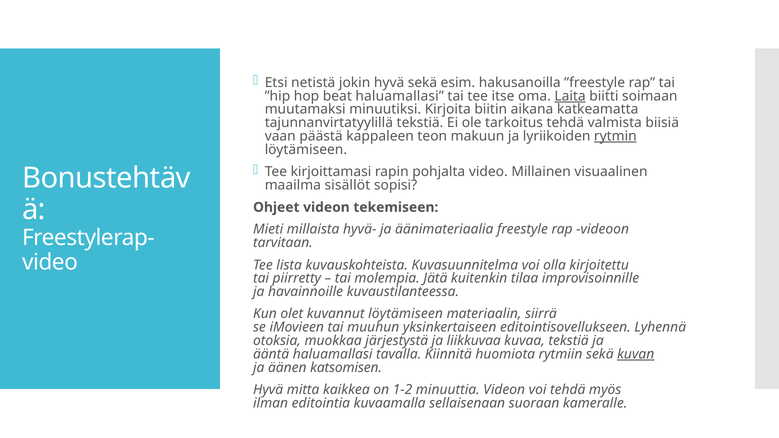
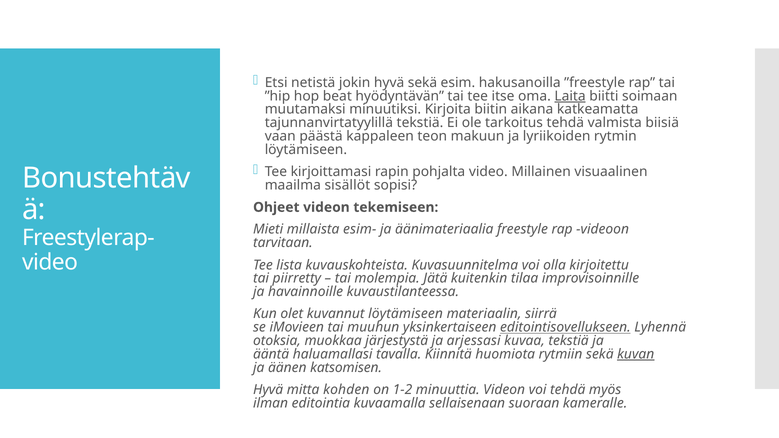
beat haluamallasi: haluamallasi -> hyödyntävän (400, 96)
rytmin underline: present -> none (615, 136)
hyvä-: hyvä- -> esim- (360, 230)
editointisovellukseen underline: none -> present (565, 327)
liikkuvaa: liikkuvaa -> arjessasi (474, 341)
kaikkea: kaikkea -> kohden (346, 390)
